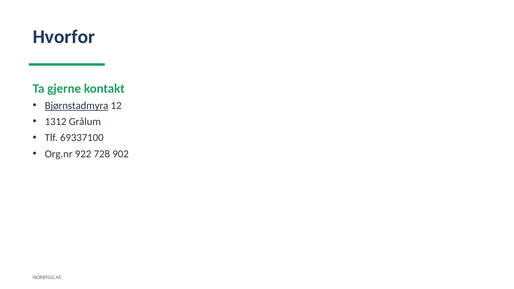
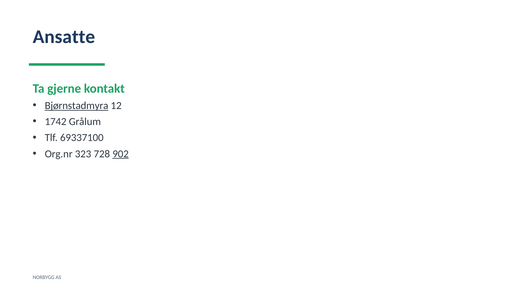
Hvorfor: Hvorfor -> Ansatte (64, 37)
1312: 1312 -> 1742 (56, 122)
922: 922 -> 323 (83, 154)
902 underline: none -> present (121, 154)
